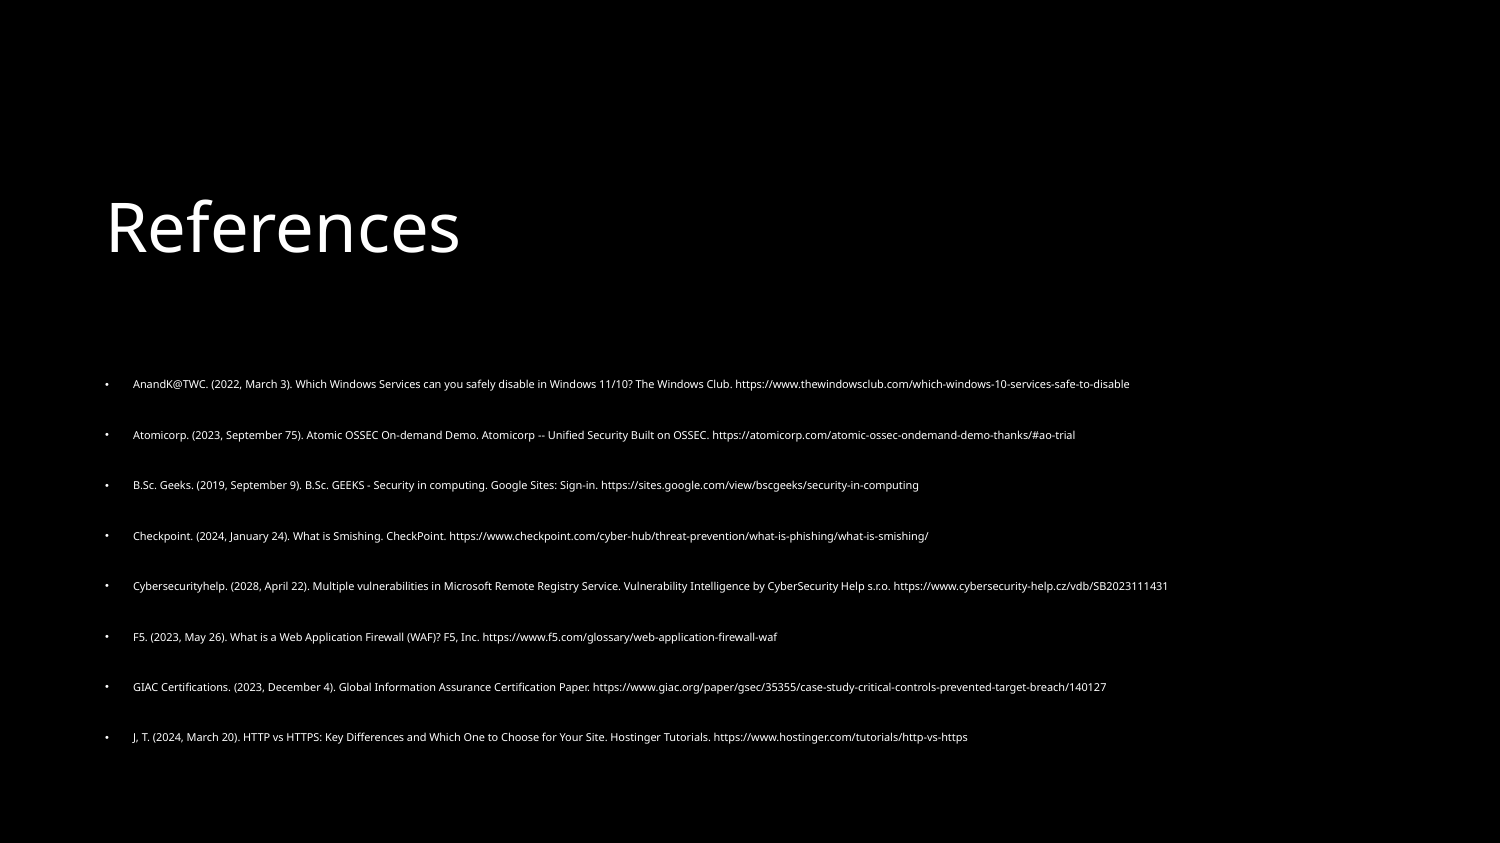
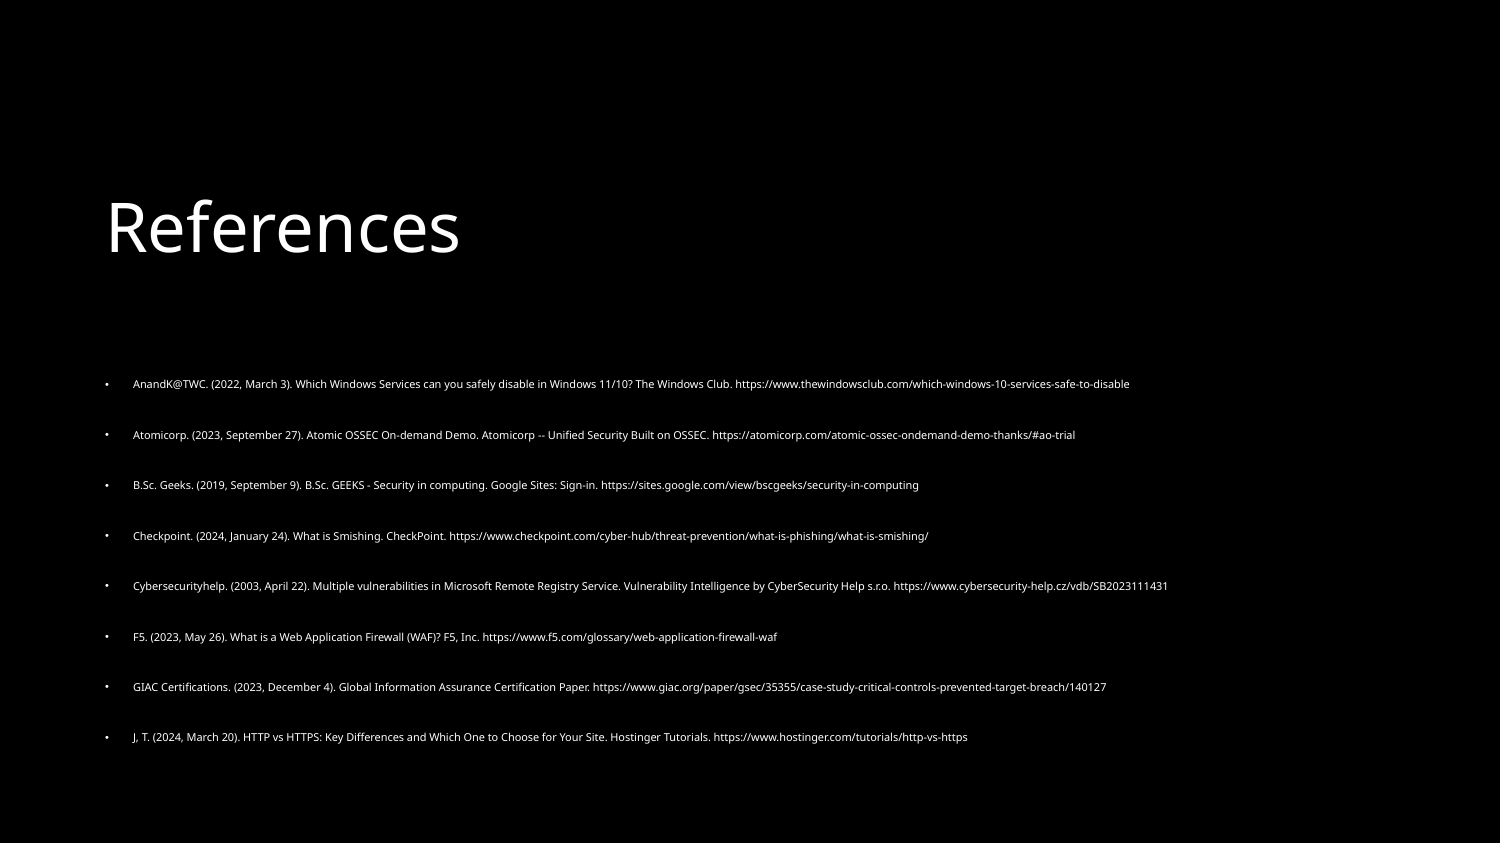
75: 75 -> 27 (294, 436)
2028: 2028 -> 2003 (247, 587)
